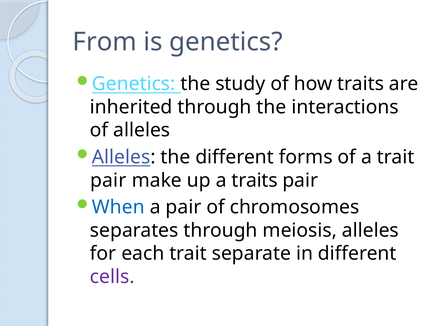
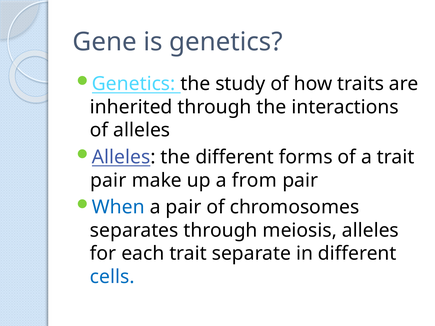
From: From -> Gene (105, 42)
a traits: traits -> from (254, 180)
cells colour: purple -> blue (112, 277)
